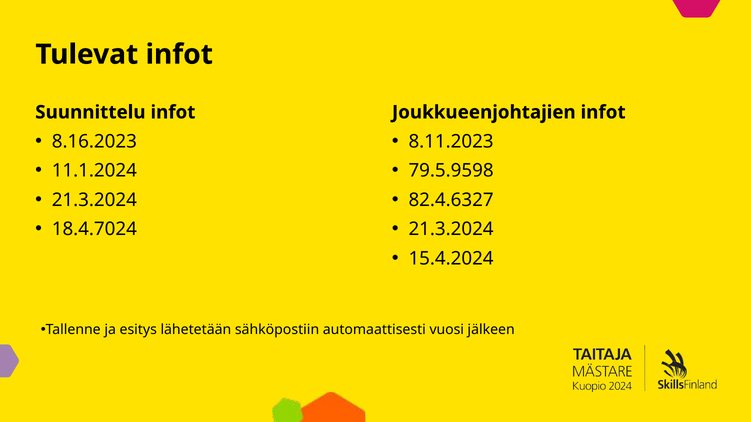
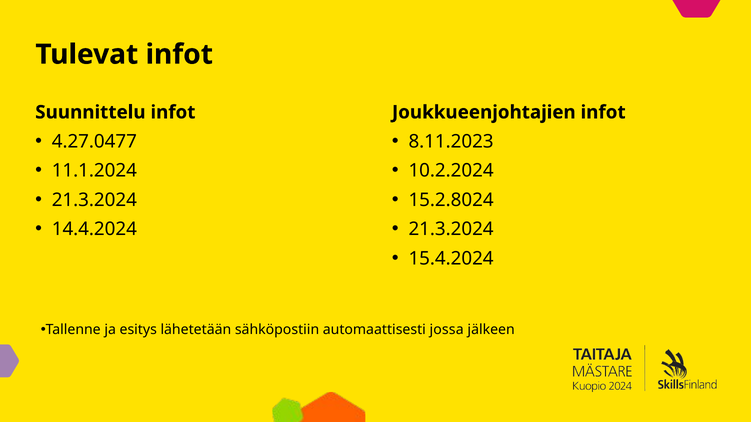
8.16.2023: 8.16.2023 -> 4.27.0477 (94, 142)
79.5.9598: 79.5.9598 -> 10.2.2024 (451, 171)
82.4.6327: 82.4.6327 -> 15.2.8024 (451, 200)
18.4.7024: 18.4.7024 -> 14.4.2024 (94, 229)
vuosi: vuosi -> jossa (447, 330)
